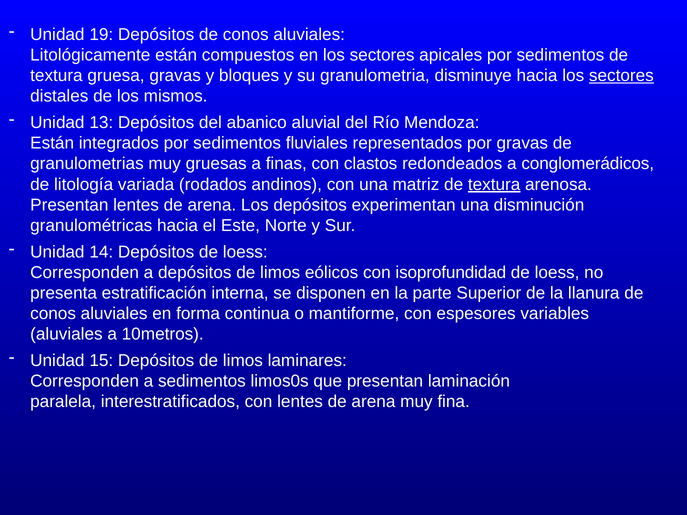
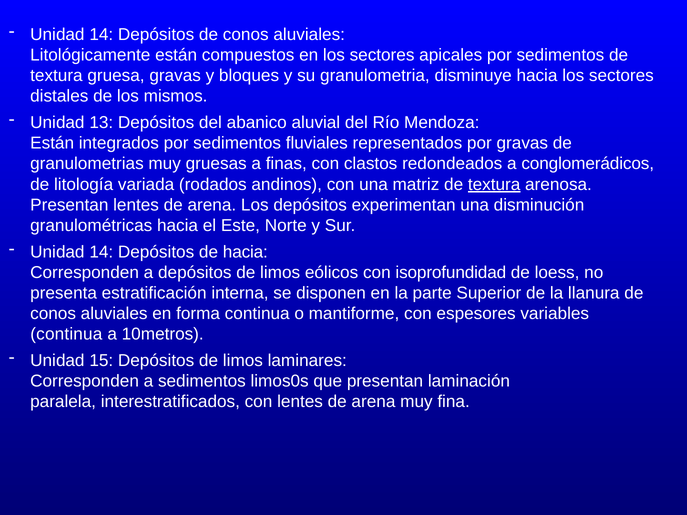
19: 19 -> 14 (101, 34)
sectores underline: present -> none (621, 76)
Depósitos de loess: loess -> hacia (245, 252)
aluviales: aluviales -> continua (66, 334)
